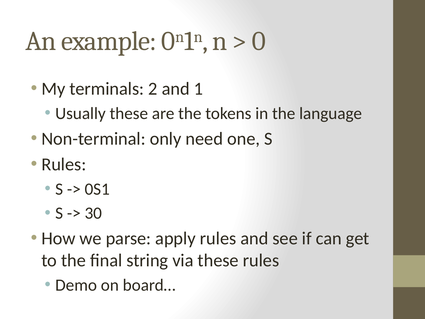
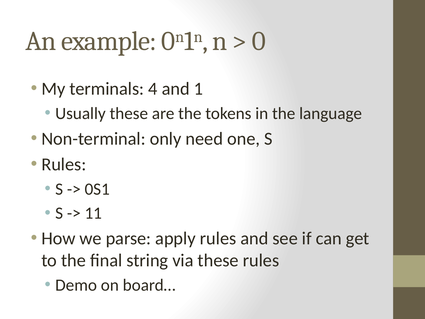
2: 2 -> 4 (153, 89)
30: 30 -> 11 (93, 213)
